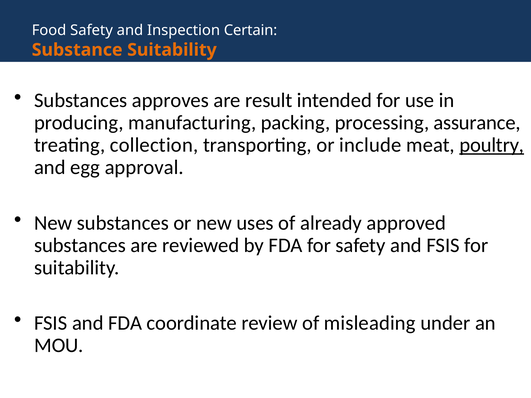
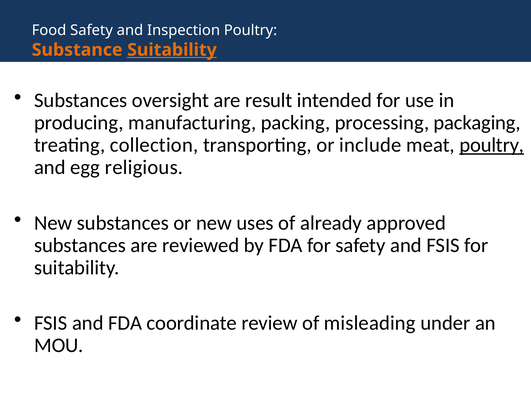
Inspection Certain: Certain -> Poultry (251, 30)
Suitability underline: none -> present (172, 50)
approves: approves -> oversight (170, 101)
assurance: assurance -> packaging (477, 123)
approval: approval -> religious (144, 167)
